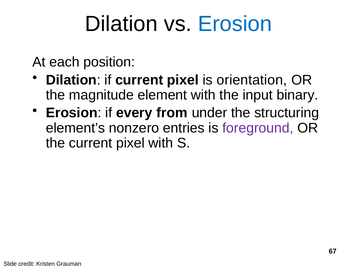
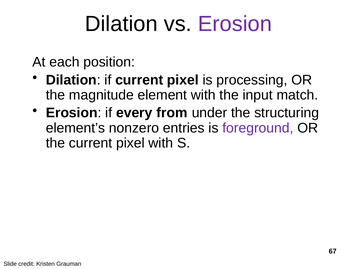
Erosion colour: blue -> purple (235, 24)
orientation: orientation -> processing (252, 80)
binary: binary -> match (297, 95)
